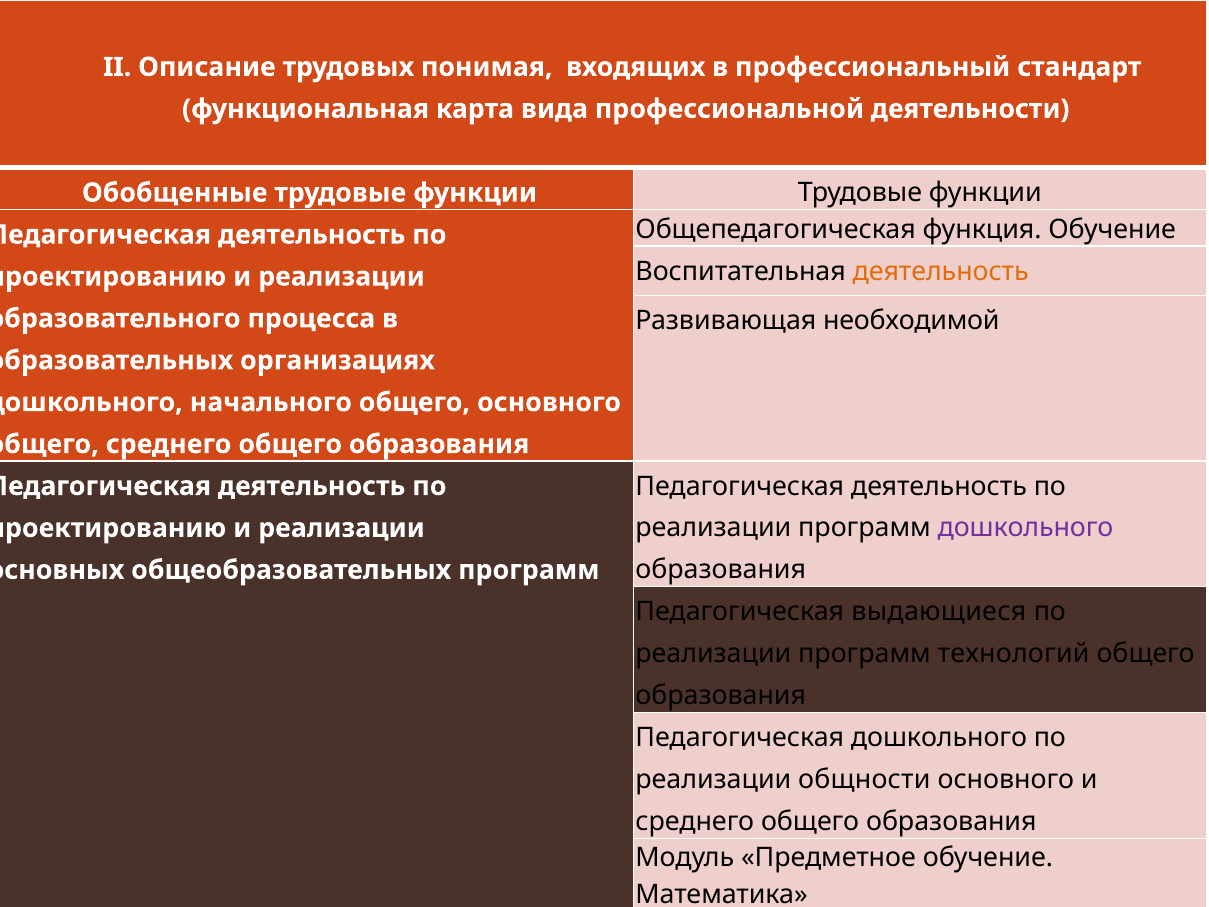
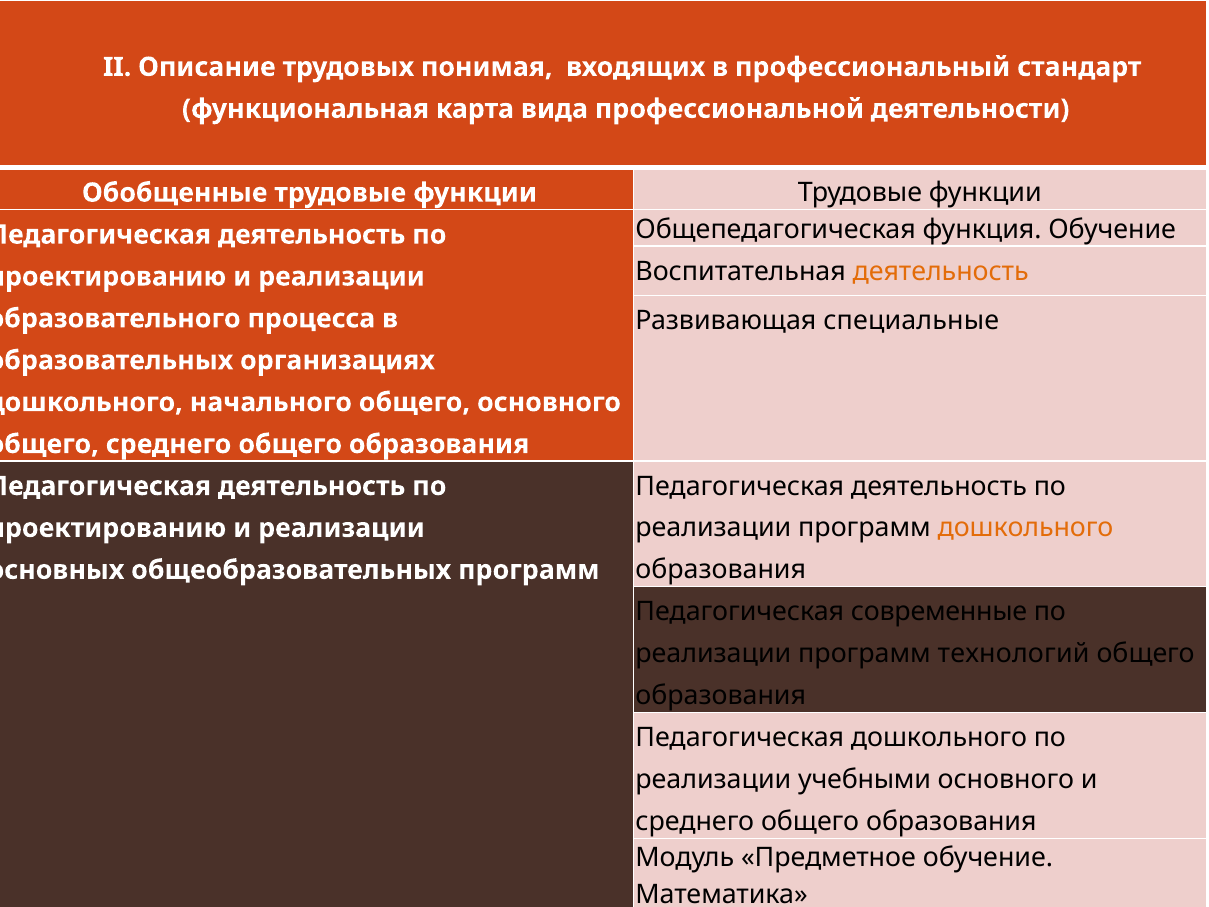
необходимой: необходимой -> специальные (911, 320)
дошкольного colour: purple -> orange (1026, 528)
выдающиеся: выдающиеся -> современные (939, 612)
общности: общности -> учебными (865, 779)
